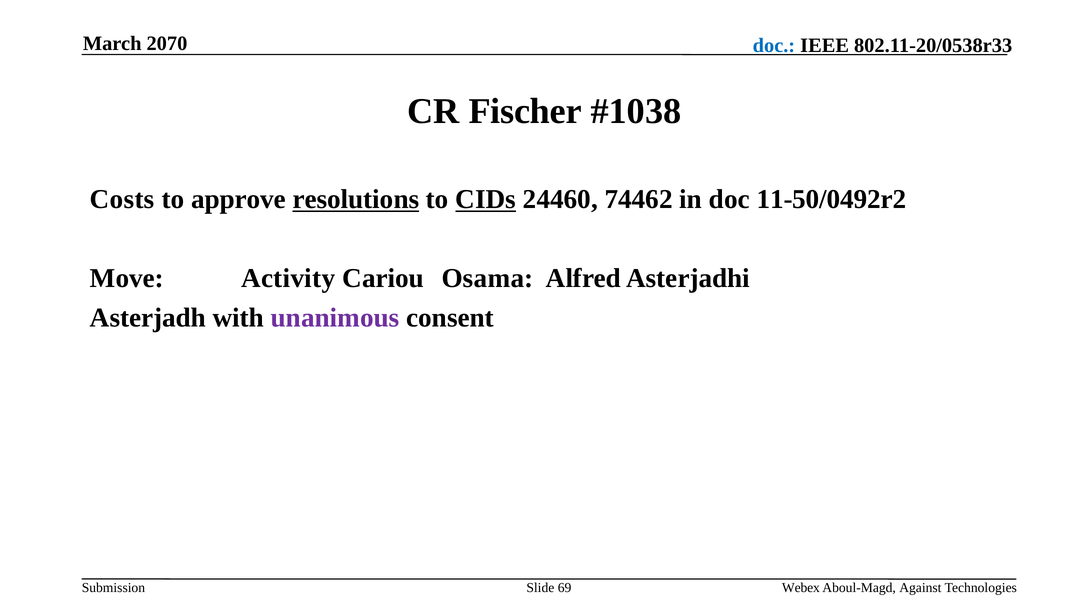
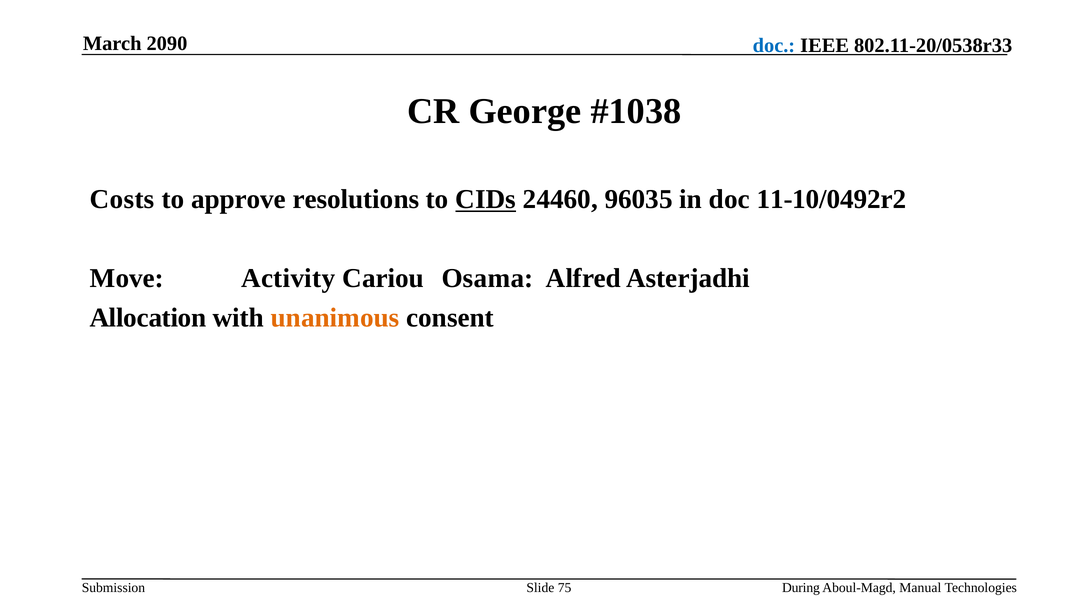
2070: 2070 -> 2090 (167, 43)
Fischer: Fischer -> George (525, 111)
resolutions underline: present -> none (356, 199)
74462: 74462 -> 96035 (639, 199)
11-50/0492r2: 11-50/0492r2 -> 11-10/0492r2 (831, 199)
Asterjadh: Asterjadh -> Allocation (148, 318)
unanimous colour: purple -> orange (335, 318)
69: 69 -> 75 (565, 587)
Webex: Webex -> During (801, 587)
Against: Against -> Manual (920, 587)
